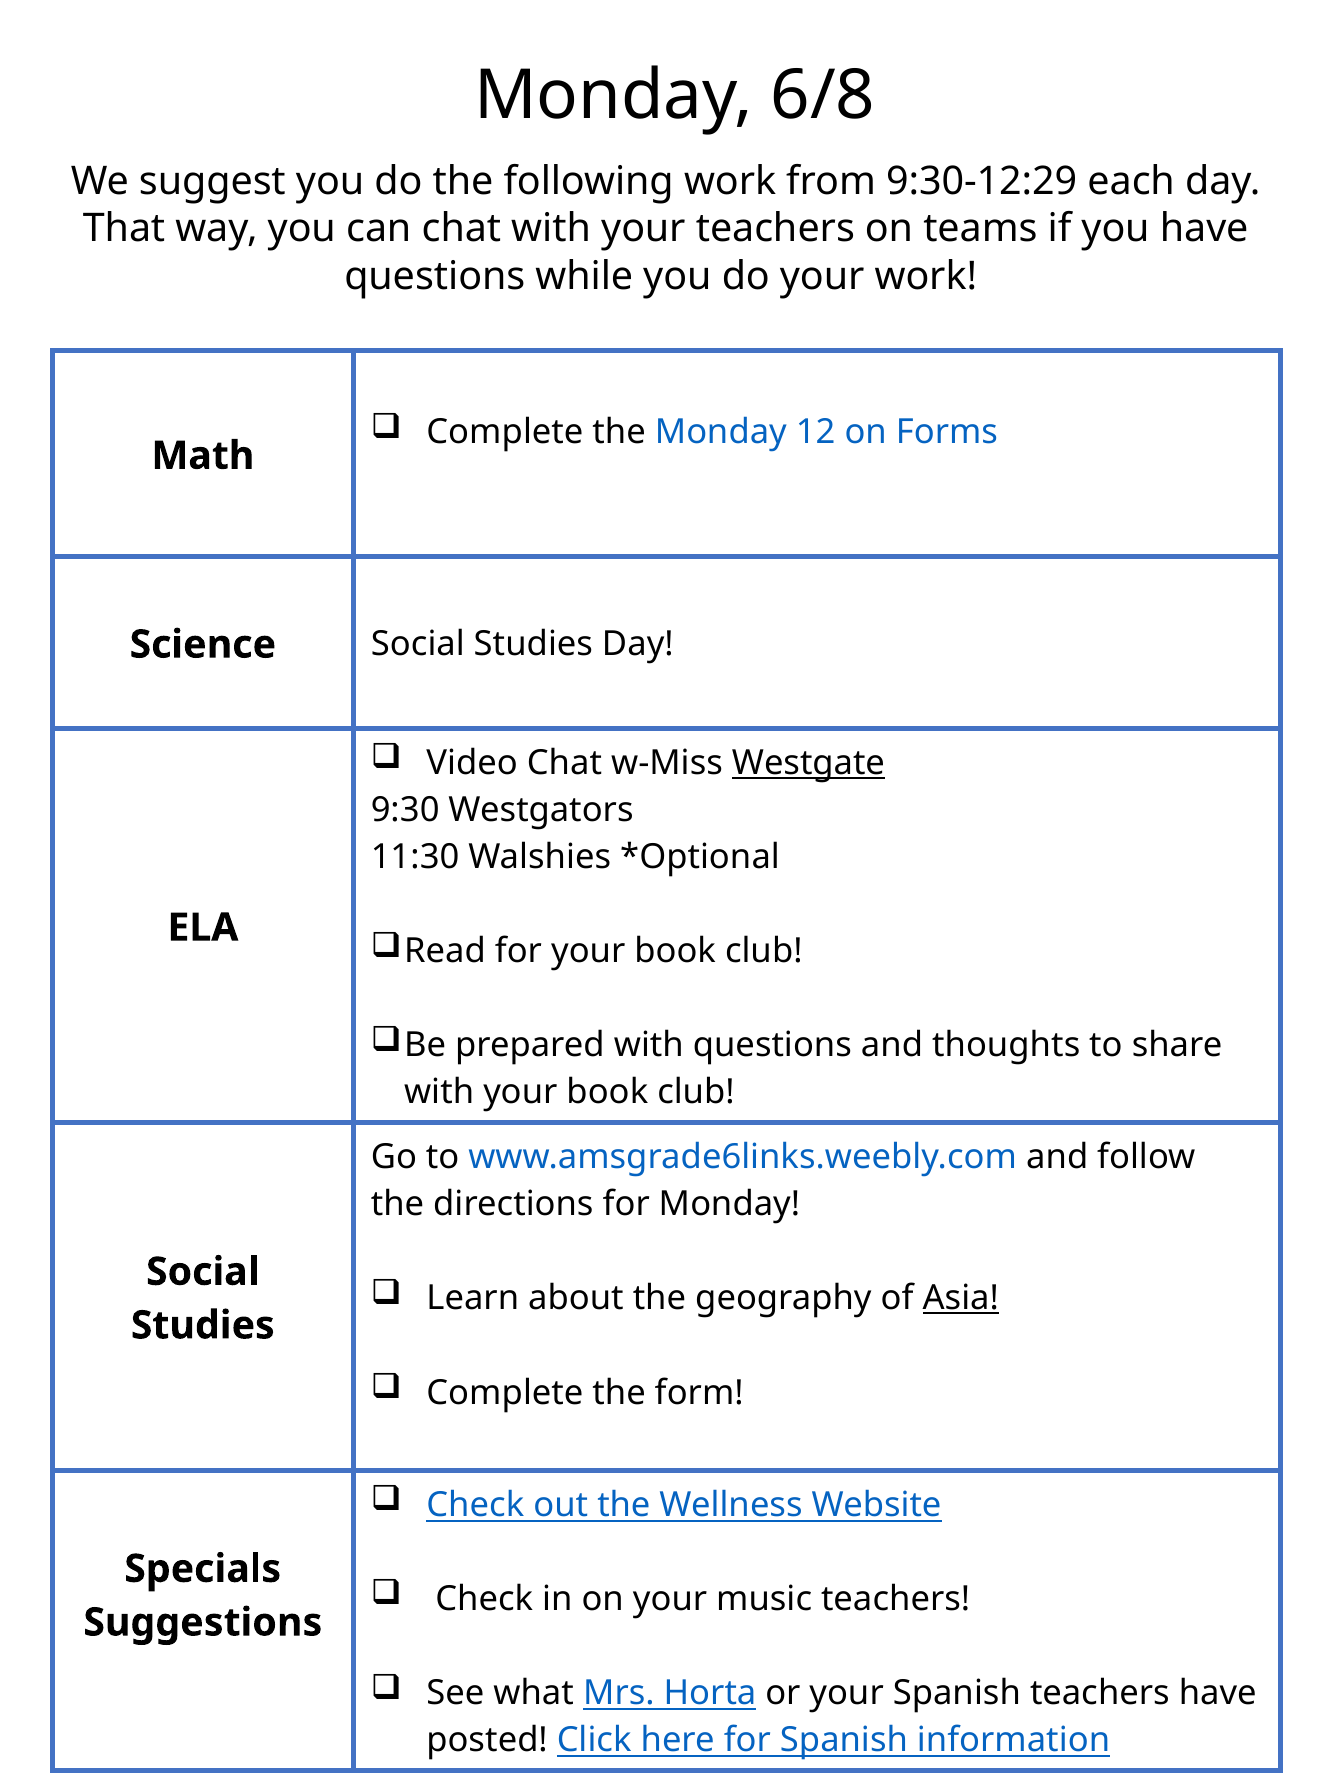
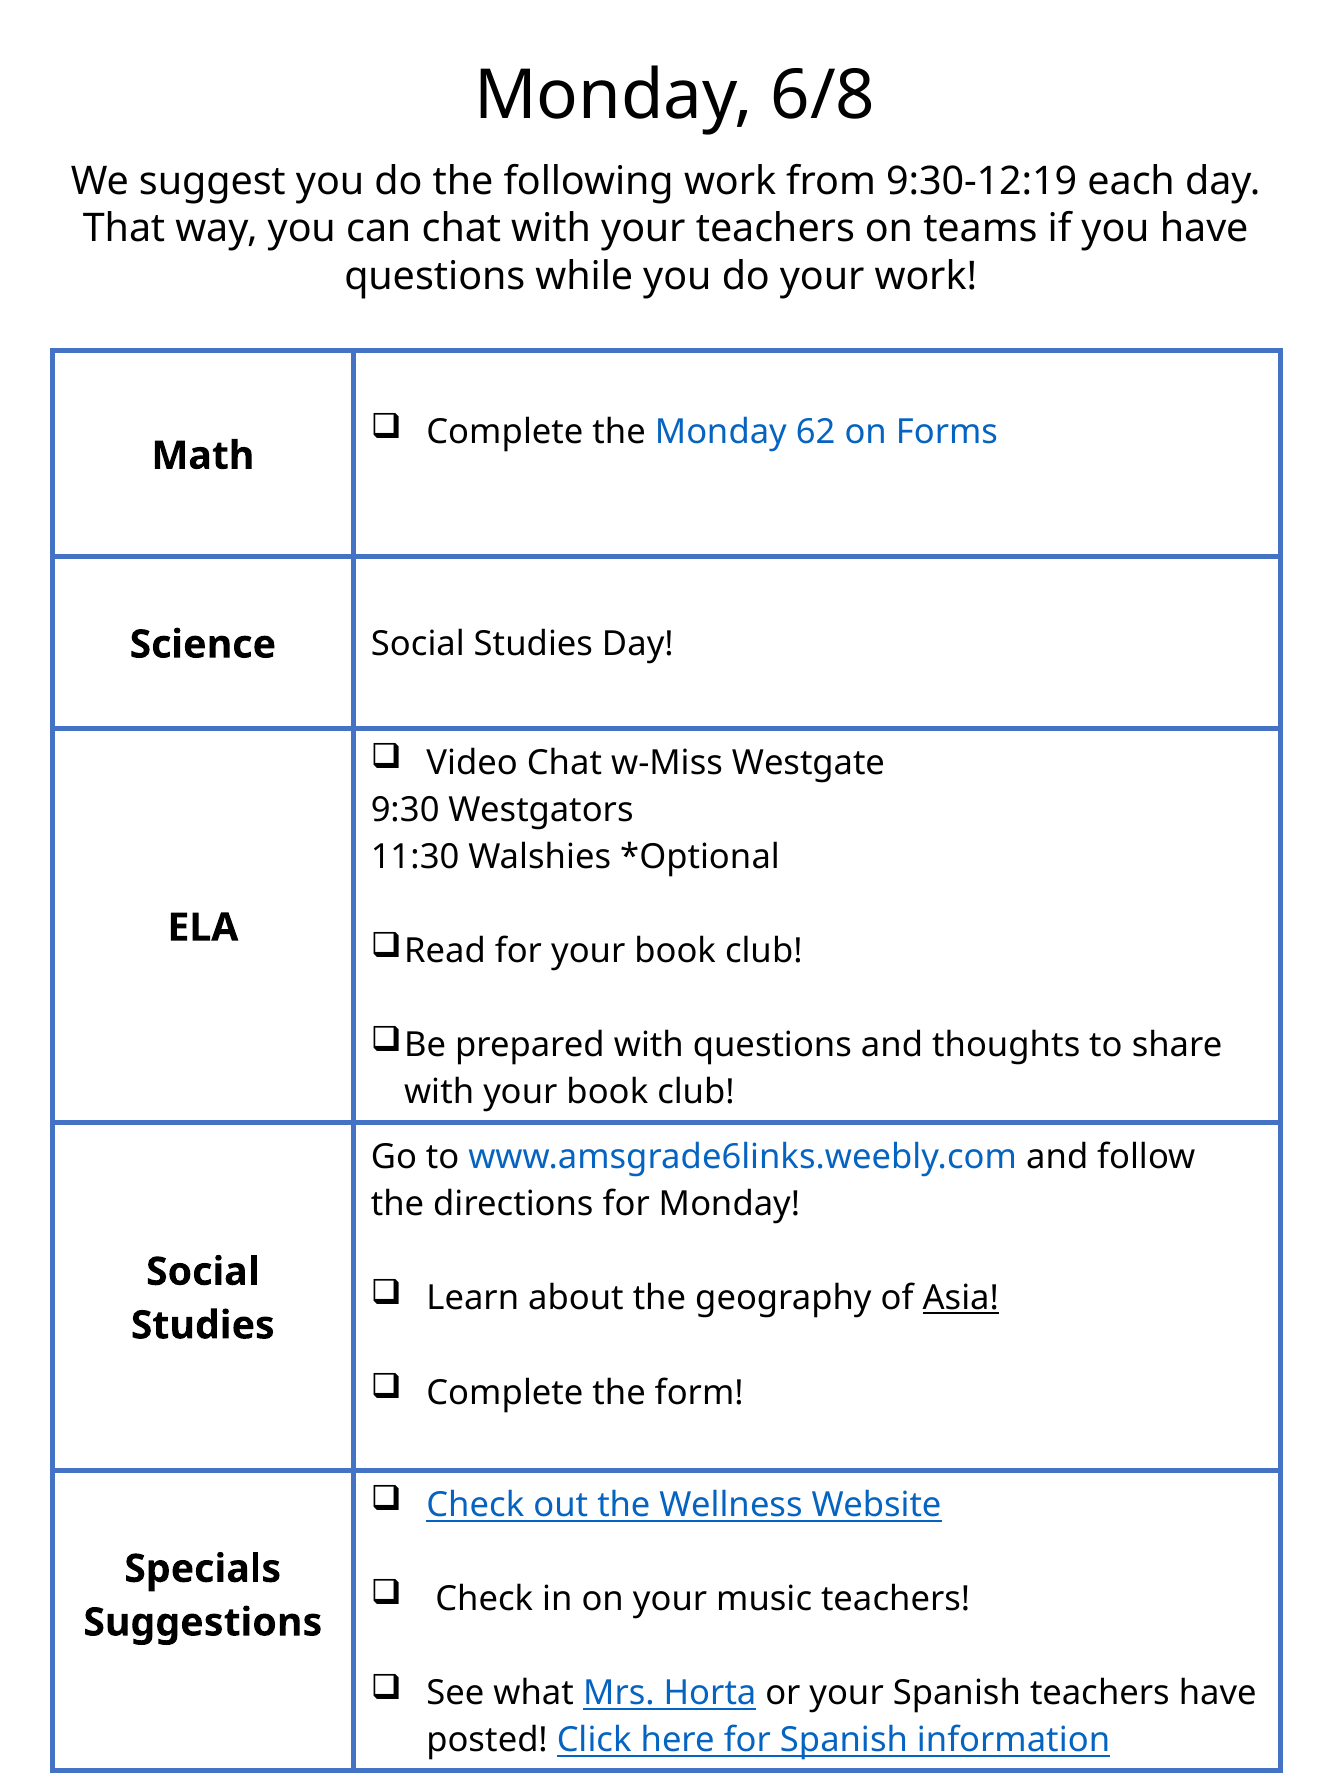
9:30-12:29: 9:30-12:29 -> 9:30-12:19 (982, 182)
12: 12 -> 62 (816, 432)
Westgate underline: present -> none (808, 763)
